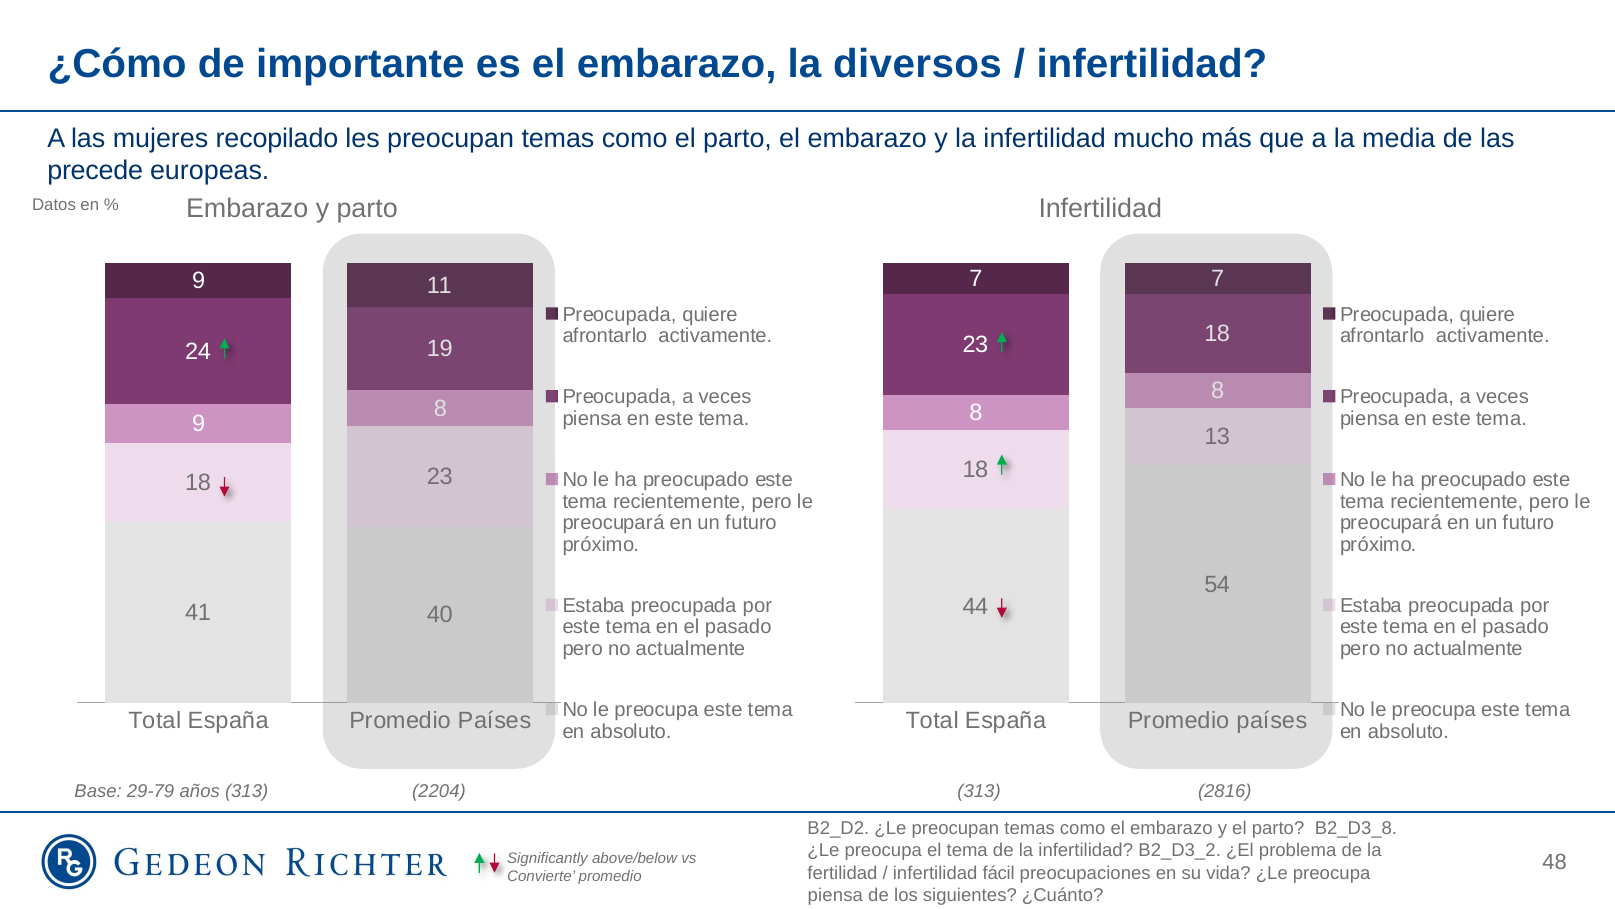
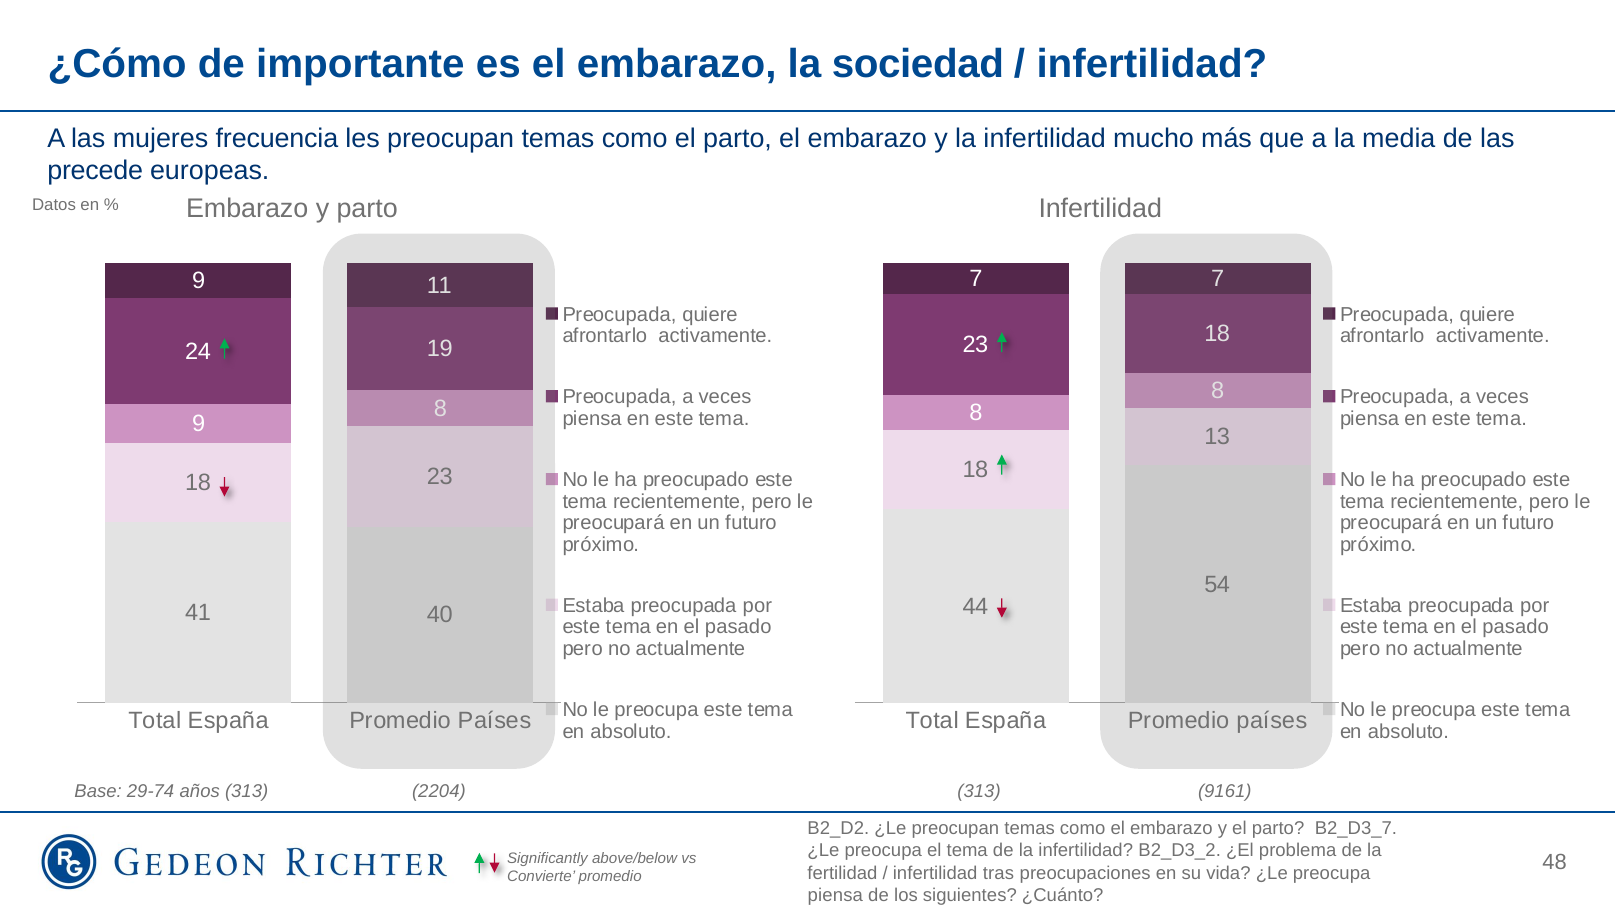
diversos: diversos -> sociedad (918, 64)
recopilado: recopilado -> frecuencia (277, 139)
29-79: 29-79 -> 29-74 (151, 791)
2816: 2816 -> 9161 (1225, 791)
B2_D3_8: B2_D3_8 -> B2_D3_7 (1356, 828)
fácil: fácil -> tras (998, 873)
